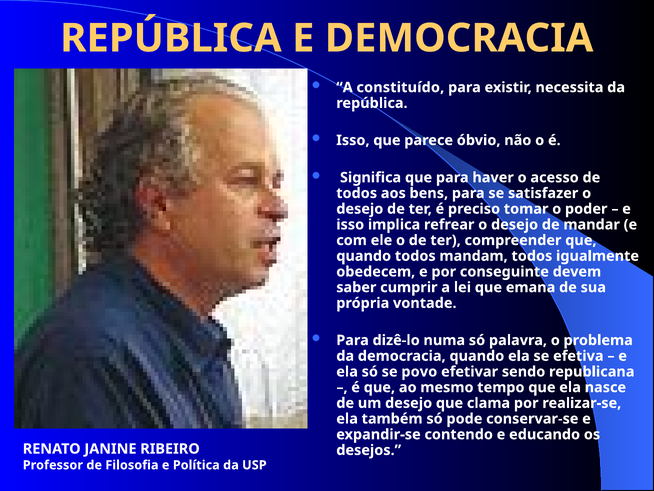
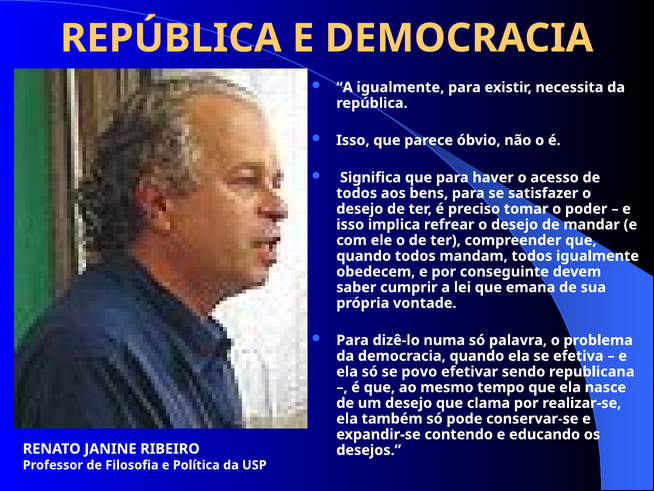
A constituído: constituído -> igualmente (400, 87)
